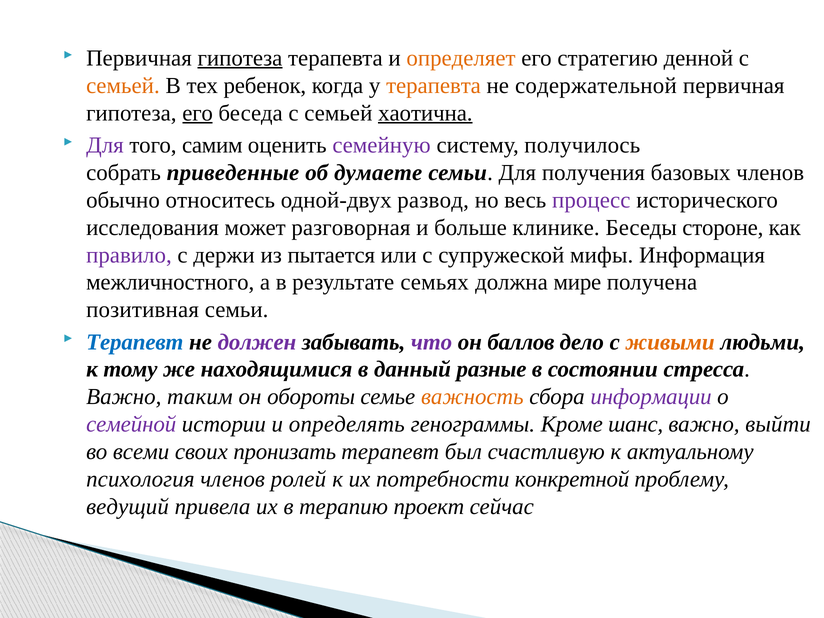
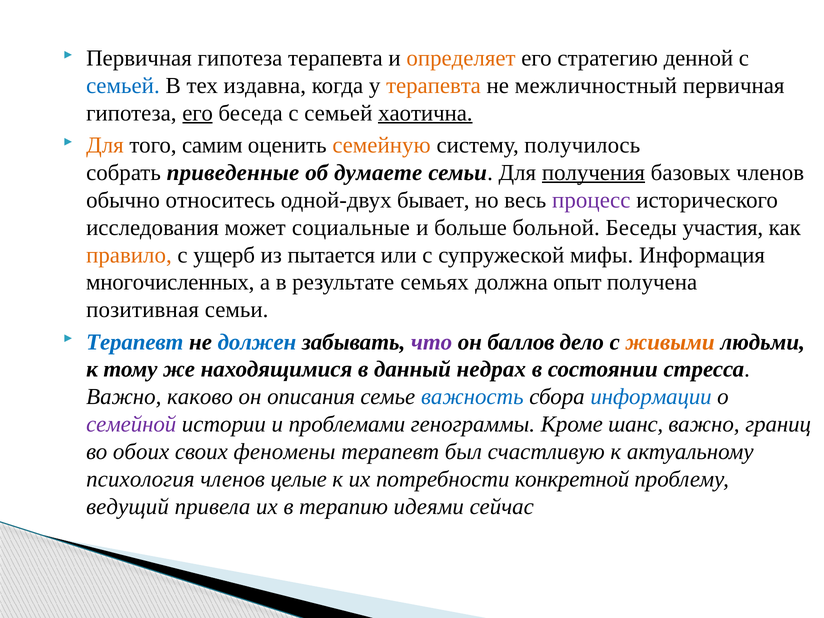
гипотеза underline: present -> none (240, 58)
семьей colour: orange -> blue (123, 86)
ребенок: ребенок -> издавна (265, 86)
содержательной: содержательной -> межличностный (596, 86)
Для colour: purple -> orange (105, 145)
семейную colour: purple -> orange (382, 145)
получения underline: none -> present (593, 173)
развод: развод -> бывает (433, 200)
разговорная: разговорная -> социальные (351, 227)
клинике: клинике -> больной (556, 227)
стороне: стороне -> участия (723, 227)
правило colour: purple -> orange (129, 255)
держи: держи -> ущерб (224, 255)
межличностного: межличностного -> многочисленных (170, 282)
мире: мире -> опыт (577, 282)
должен colour: purple -> blue (257, 342)
разные: разные -> недрах (491, 369)
таким: таким -> каково (200, 397)
обороты: обороты -> описания (311, 397)
важность colour: orange -> blue (472, 397)
информации colour: purple -> blue (651, 397)
определять: определять -> проблемами (347, 424)
выйти: выйти -> границ (778, 424)
всеми: всеми -> обоих (141, 452)
пронизать: пронизать -> феномены (285, 452)
ролей: ролей -> целые (299, 479)
проект: проект -> идеями (429, 507)
